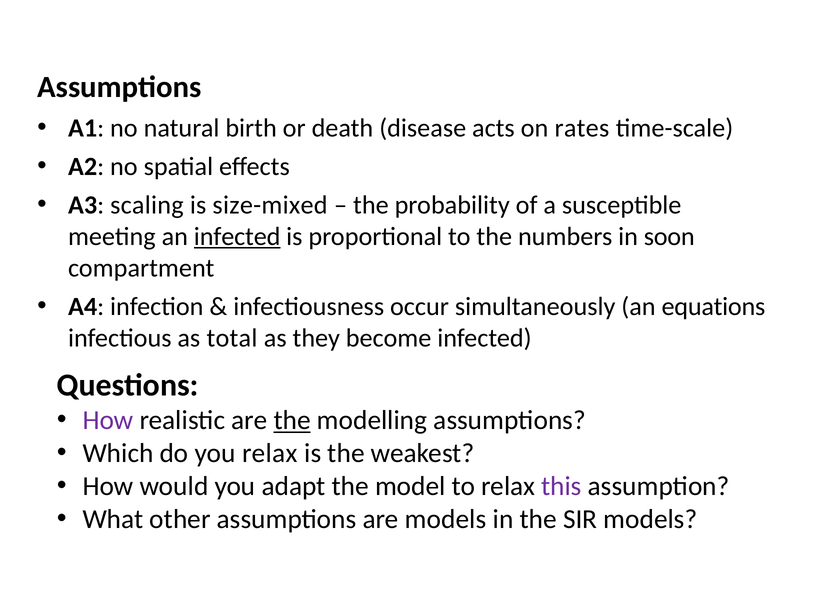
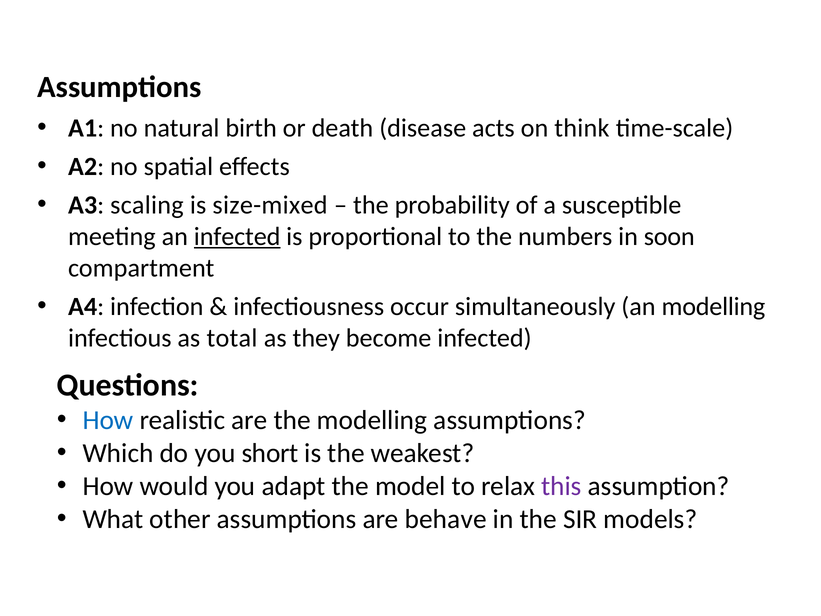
rates: rates -> think (582, 128)
an equations: equations -> modelling (713, 306)
How colour: purple -> blue (108, 420)
the underline: present -> none (292, 420)
you relax: relax -> short (270, 453)
are models: models -> behave (446, 519)
